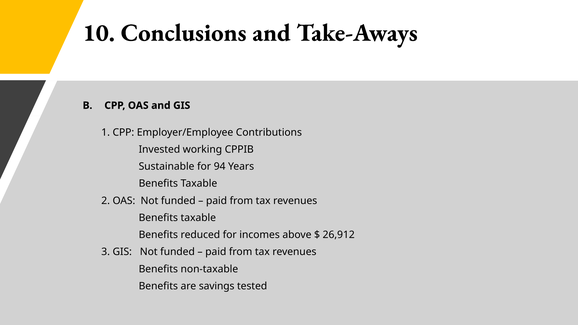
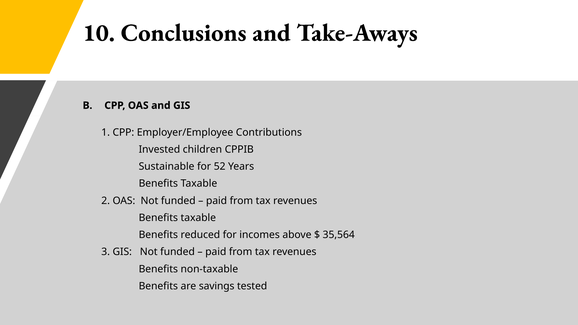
working: working -> children (202, 150)
94: 94 -> 52 (220, 167)
26,912: 26,912 -> 35,564 (339, 235)
